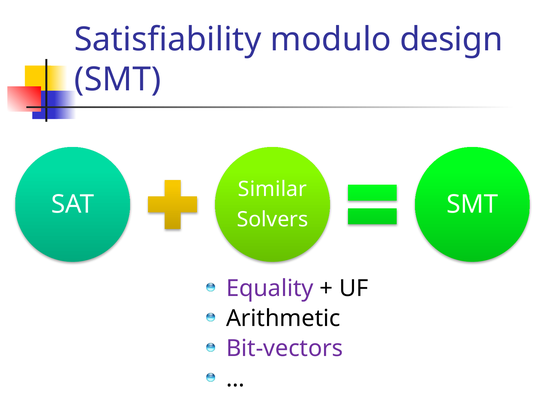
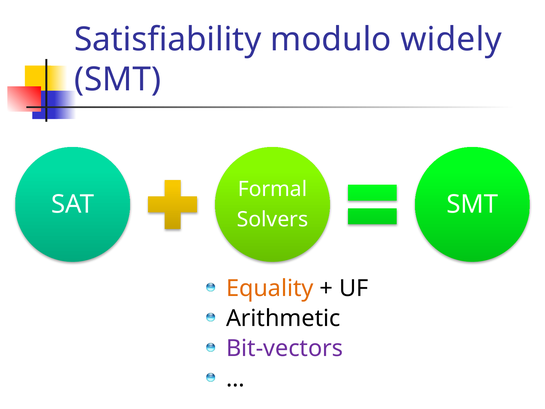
design: design -> widely (451, 40)
Similar: Similar -> Formal (273, 189)
Equality colour: purple -> orange (270, 288)
